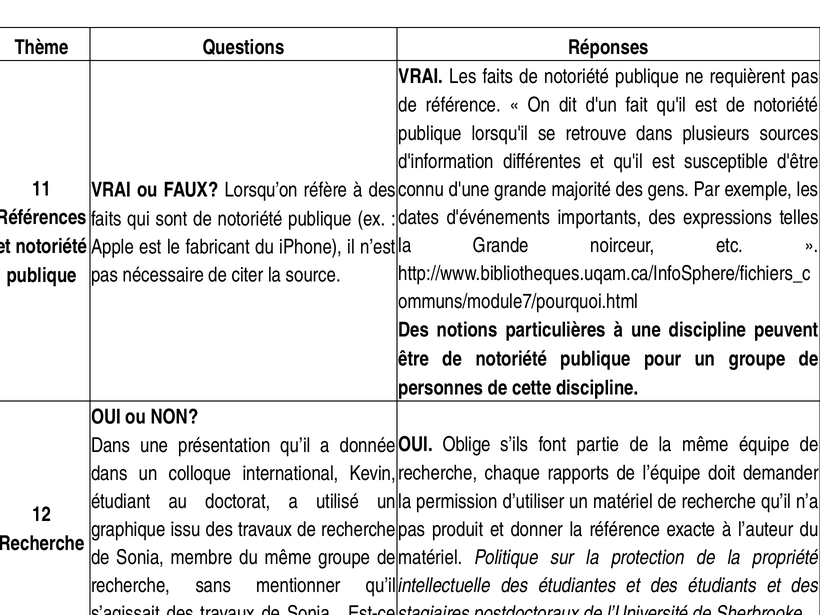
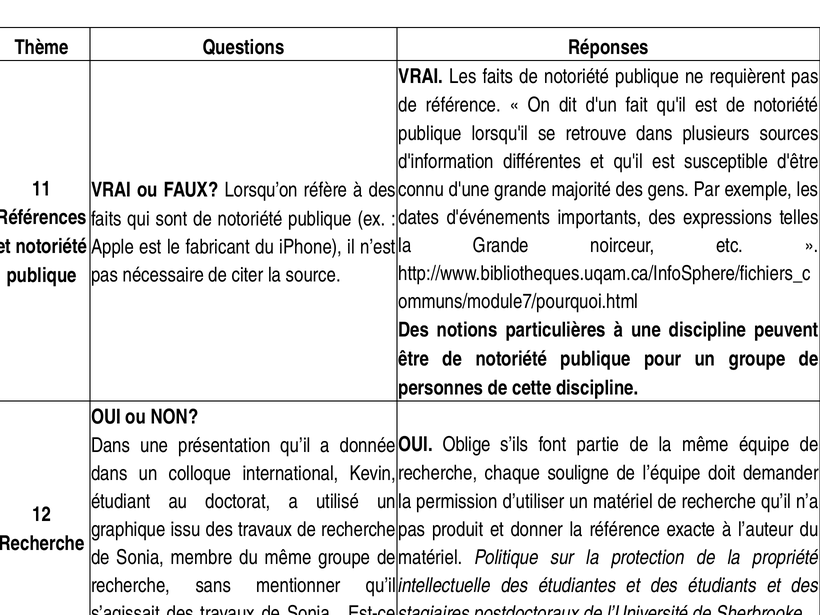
rapports: rapports -> souligne (578, 473)
